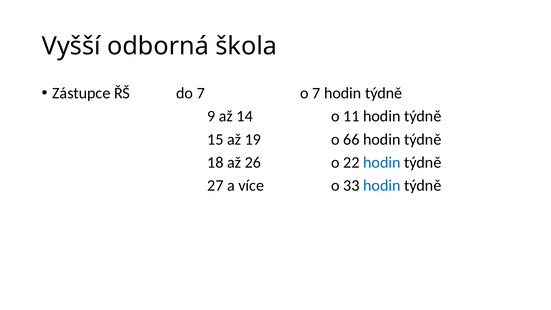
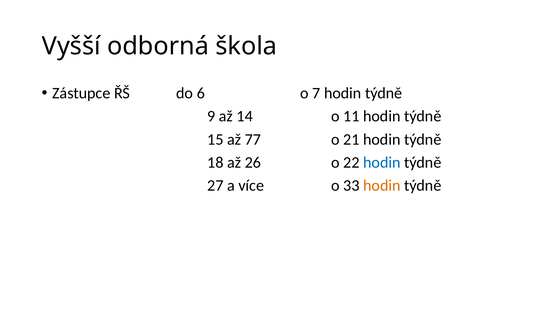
do 7: 7 -> 6 (201, 93)
19: 19 -> 77 (253, 139)
66: 66 -> 21 (351, 139)
hodin colour: blue -> orange (382, 186)
